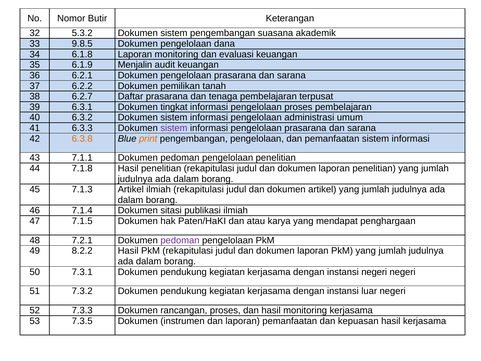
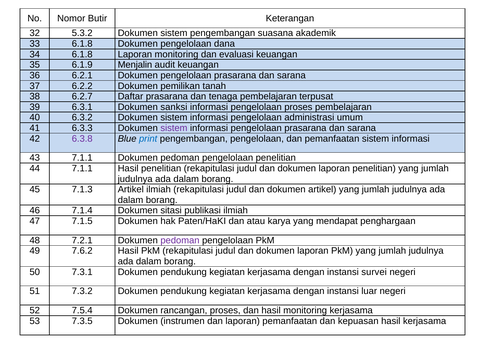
33 9.8.5: 9.8.5 -> 6.1.8 (82, 44)
tingkat: tingkat -> sanksi (174, 107)
6.3.8 colour: orange -> purple (82, 139)
print colour: orange -> blue (148, 139)
44 7.1.8: 7.1.8 -> 7.1.1 (82, 168)
8.2.2: 8.2.2 -> 7.6.2 (82, 251)
instansi negeri: negeri -> survei (374, 272)
7.3.3: 7.3.3 -> 7.5.4 (82, 310)
